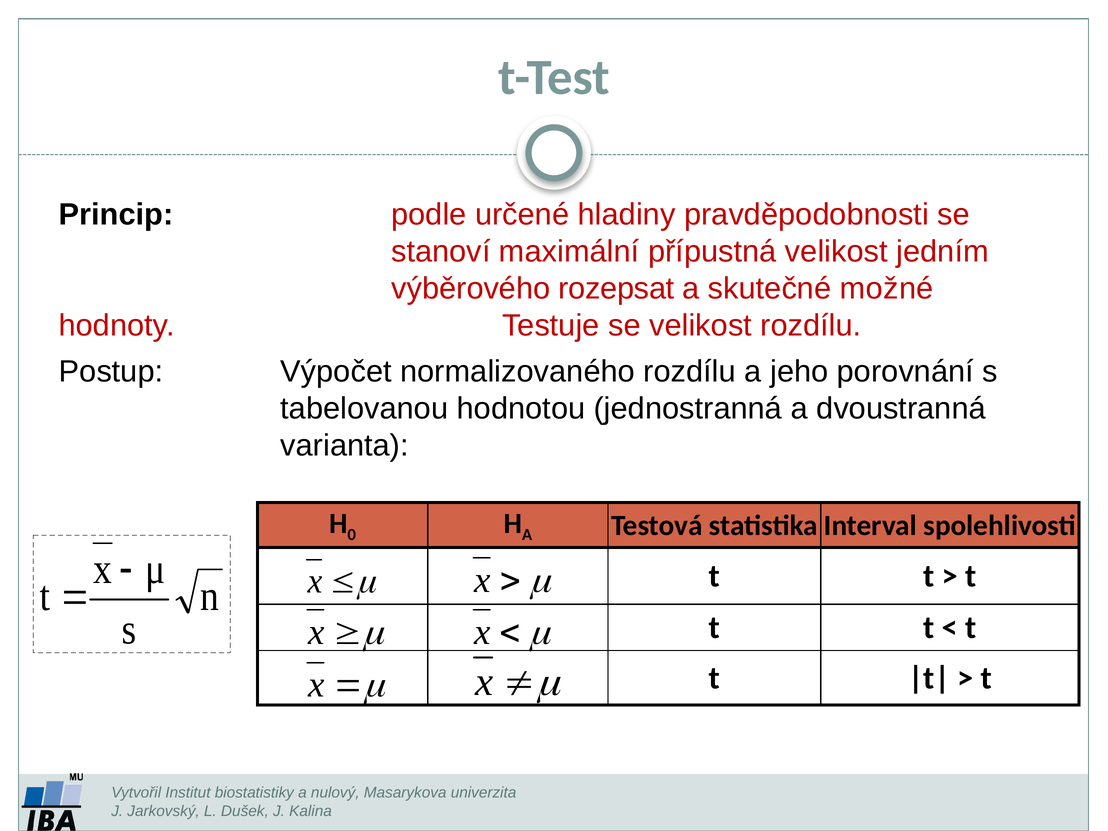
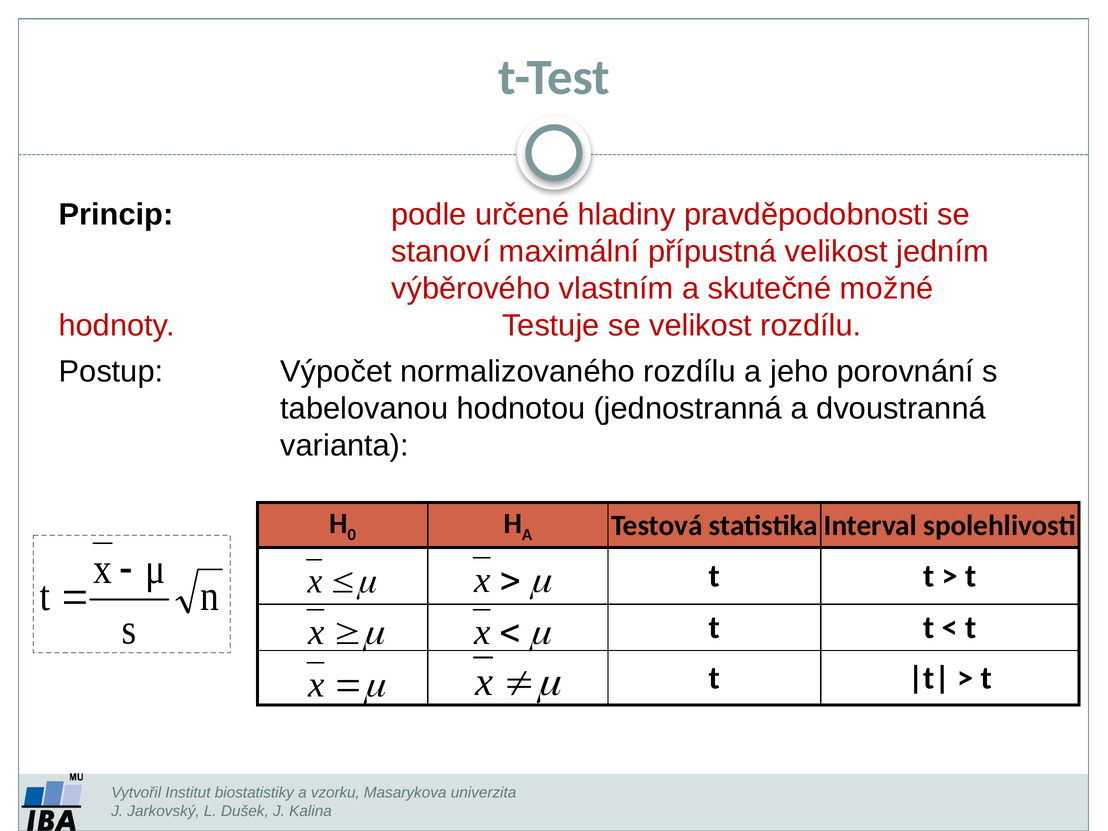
rozepsat: rozepsat -> vlastním (616, 289)
nulový: nulový -> vzorku (335, 793)
